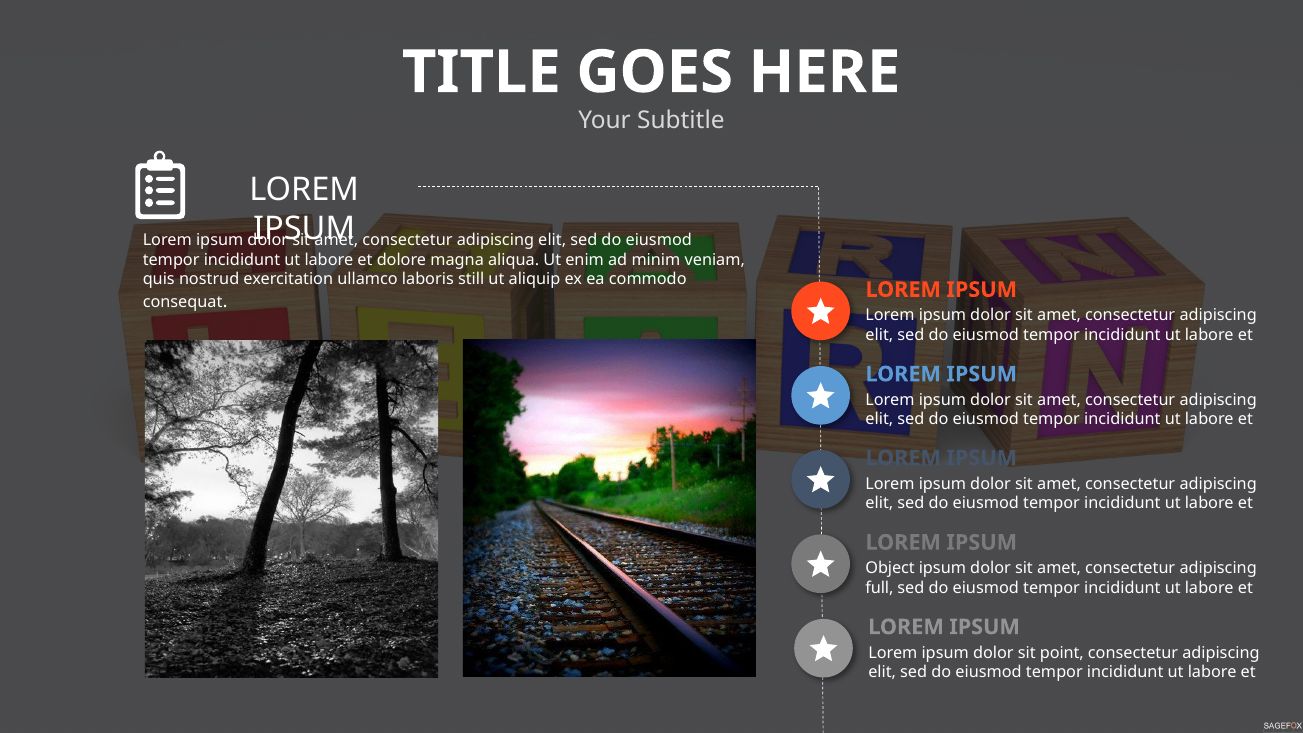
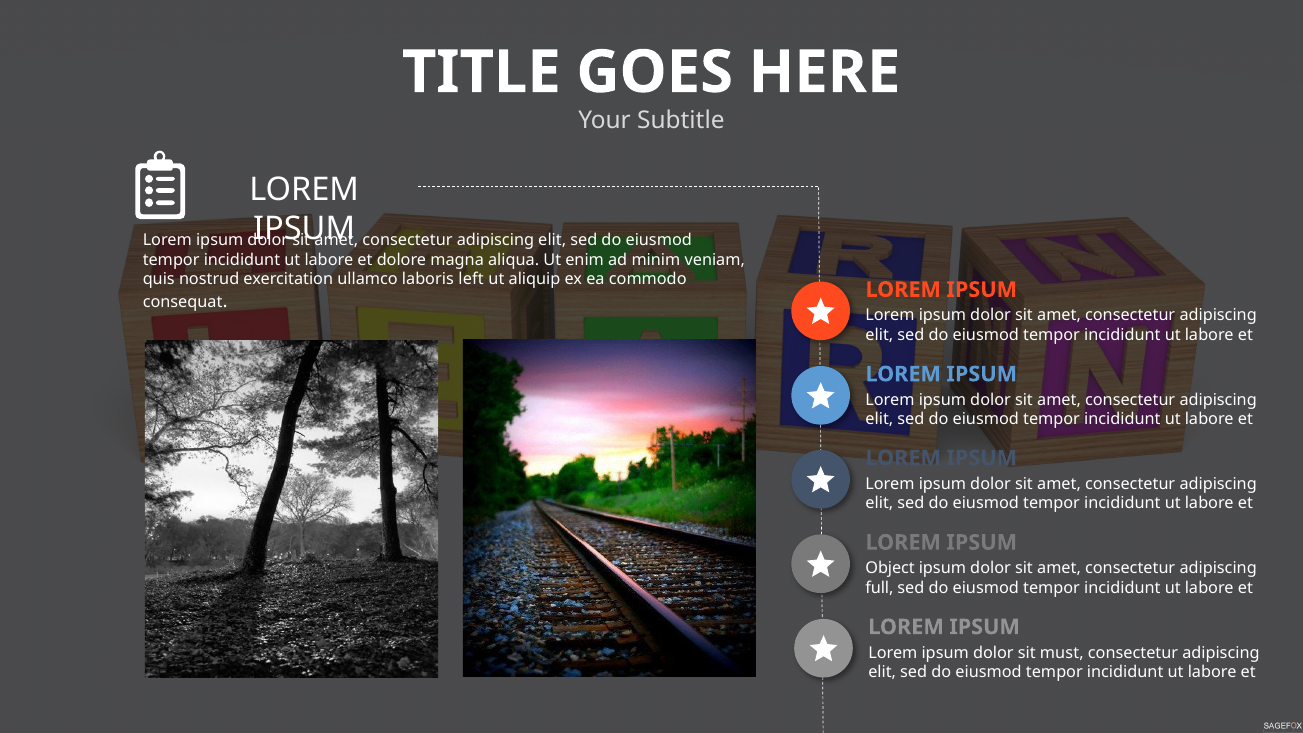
still: still -> left (471, 280)
point: point -> must (1062, 653)
